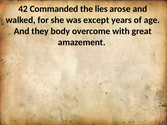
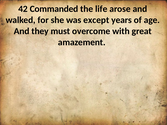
lies: lies -> life (101, 9)
body: body -> must (60, 31)
